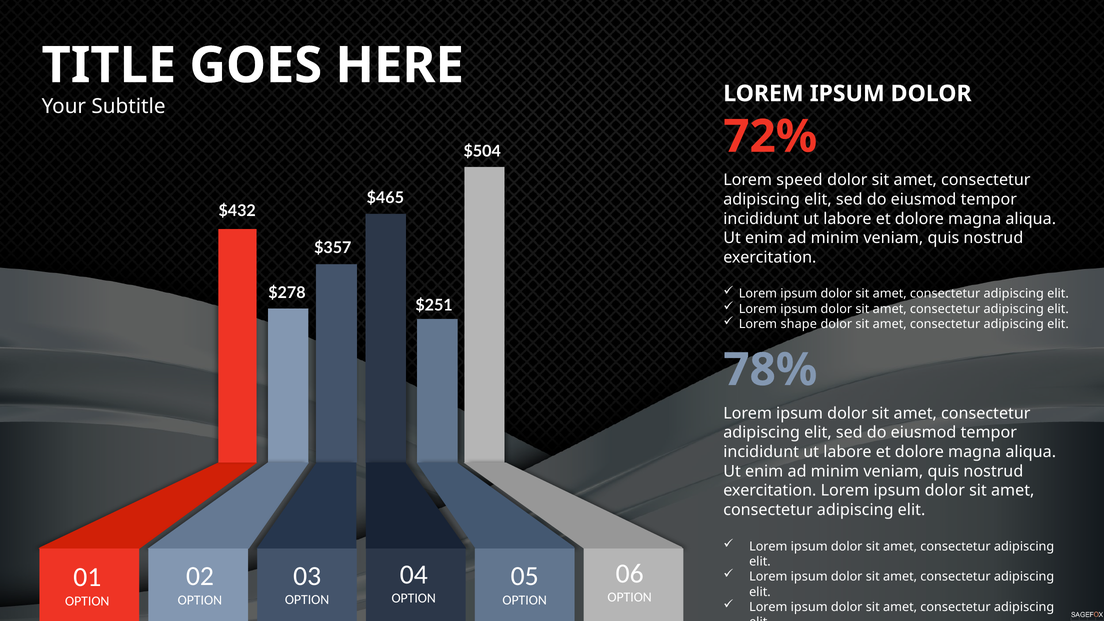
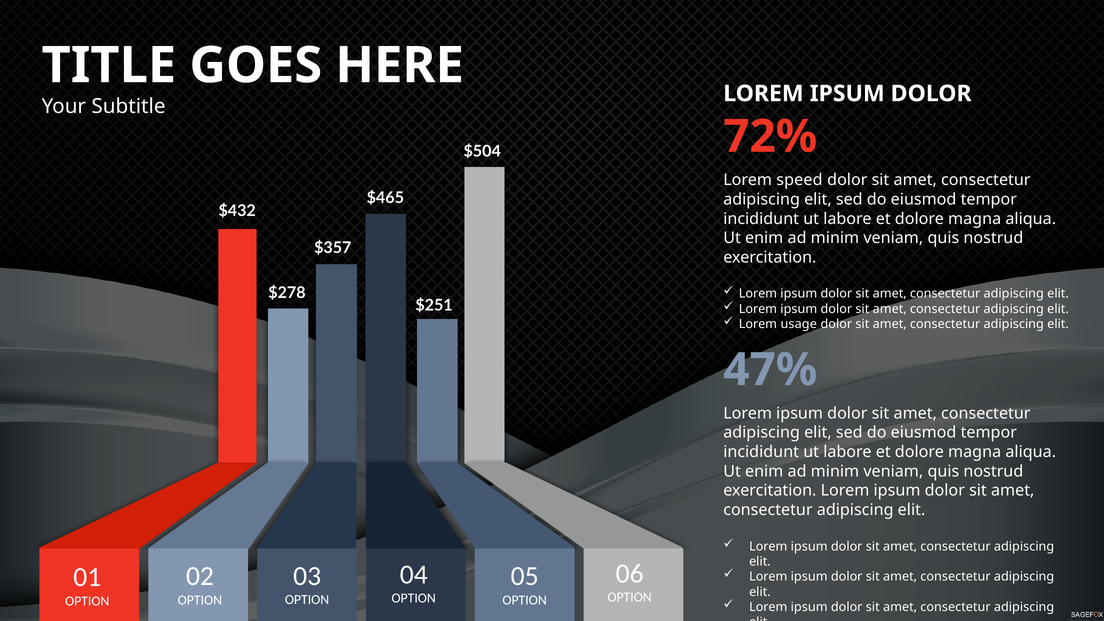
shape: shape -> usage (799, 324)
78%: 78% -> 47% (770, 370)
